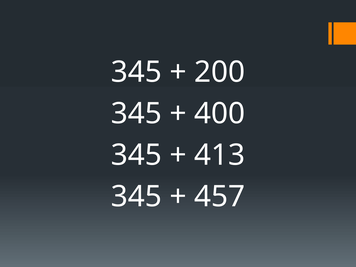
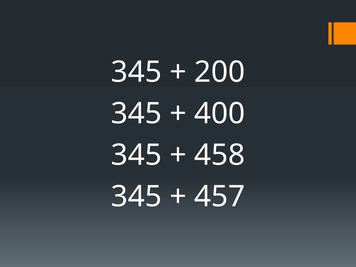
413: 413 -> 458 (220, 155)
